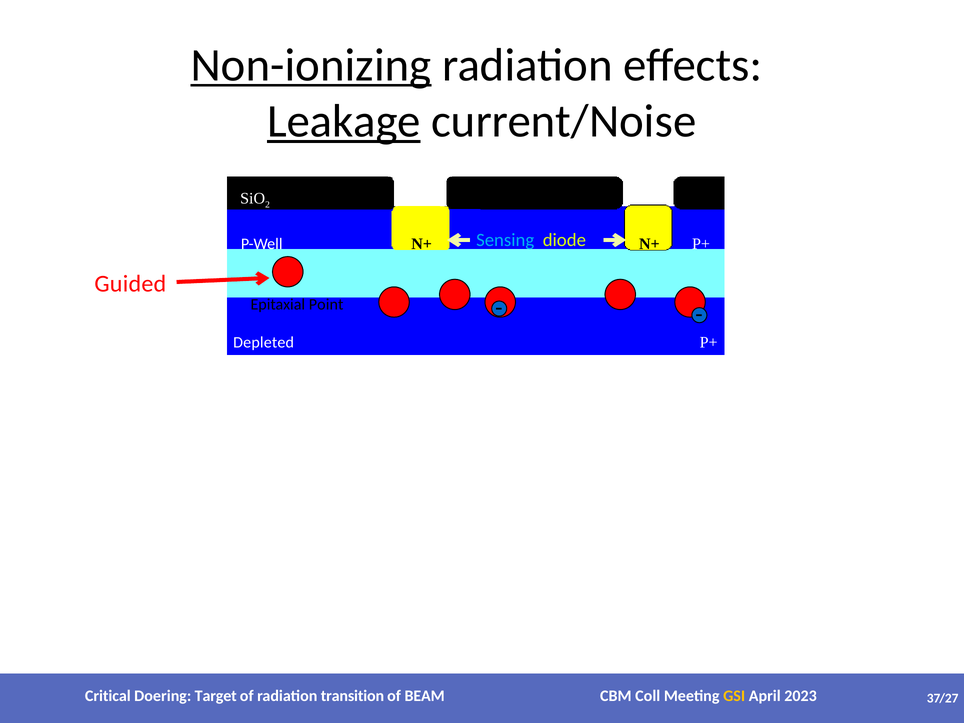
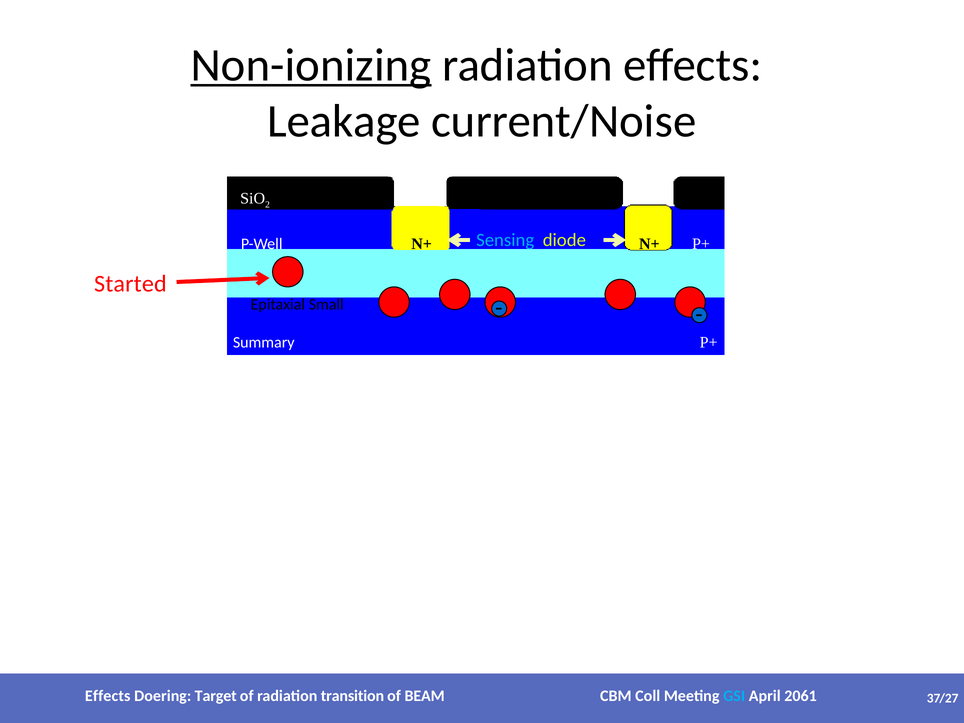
Leakage underline: present -> none (344, 121)
Guided: Guided -> Started (130, 284)
Point: Point -> Small (326, 305)
Depleted: Depleted -> Summary (264, 343)
Critical: Critical -> Effects (108, 696)
GSI colour: yellow -> light blue (734, 696)
2023: 2023 -> 2061 (801, 696)
